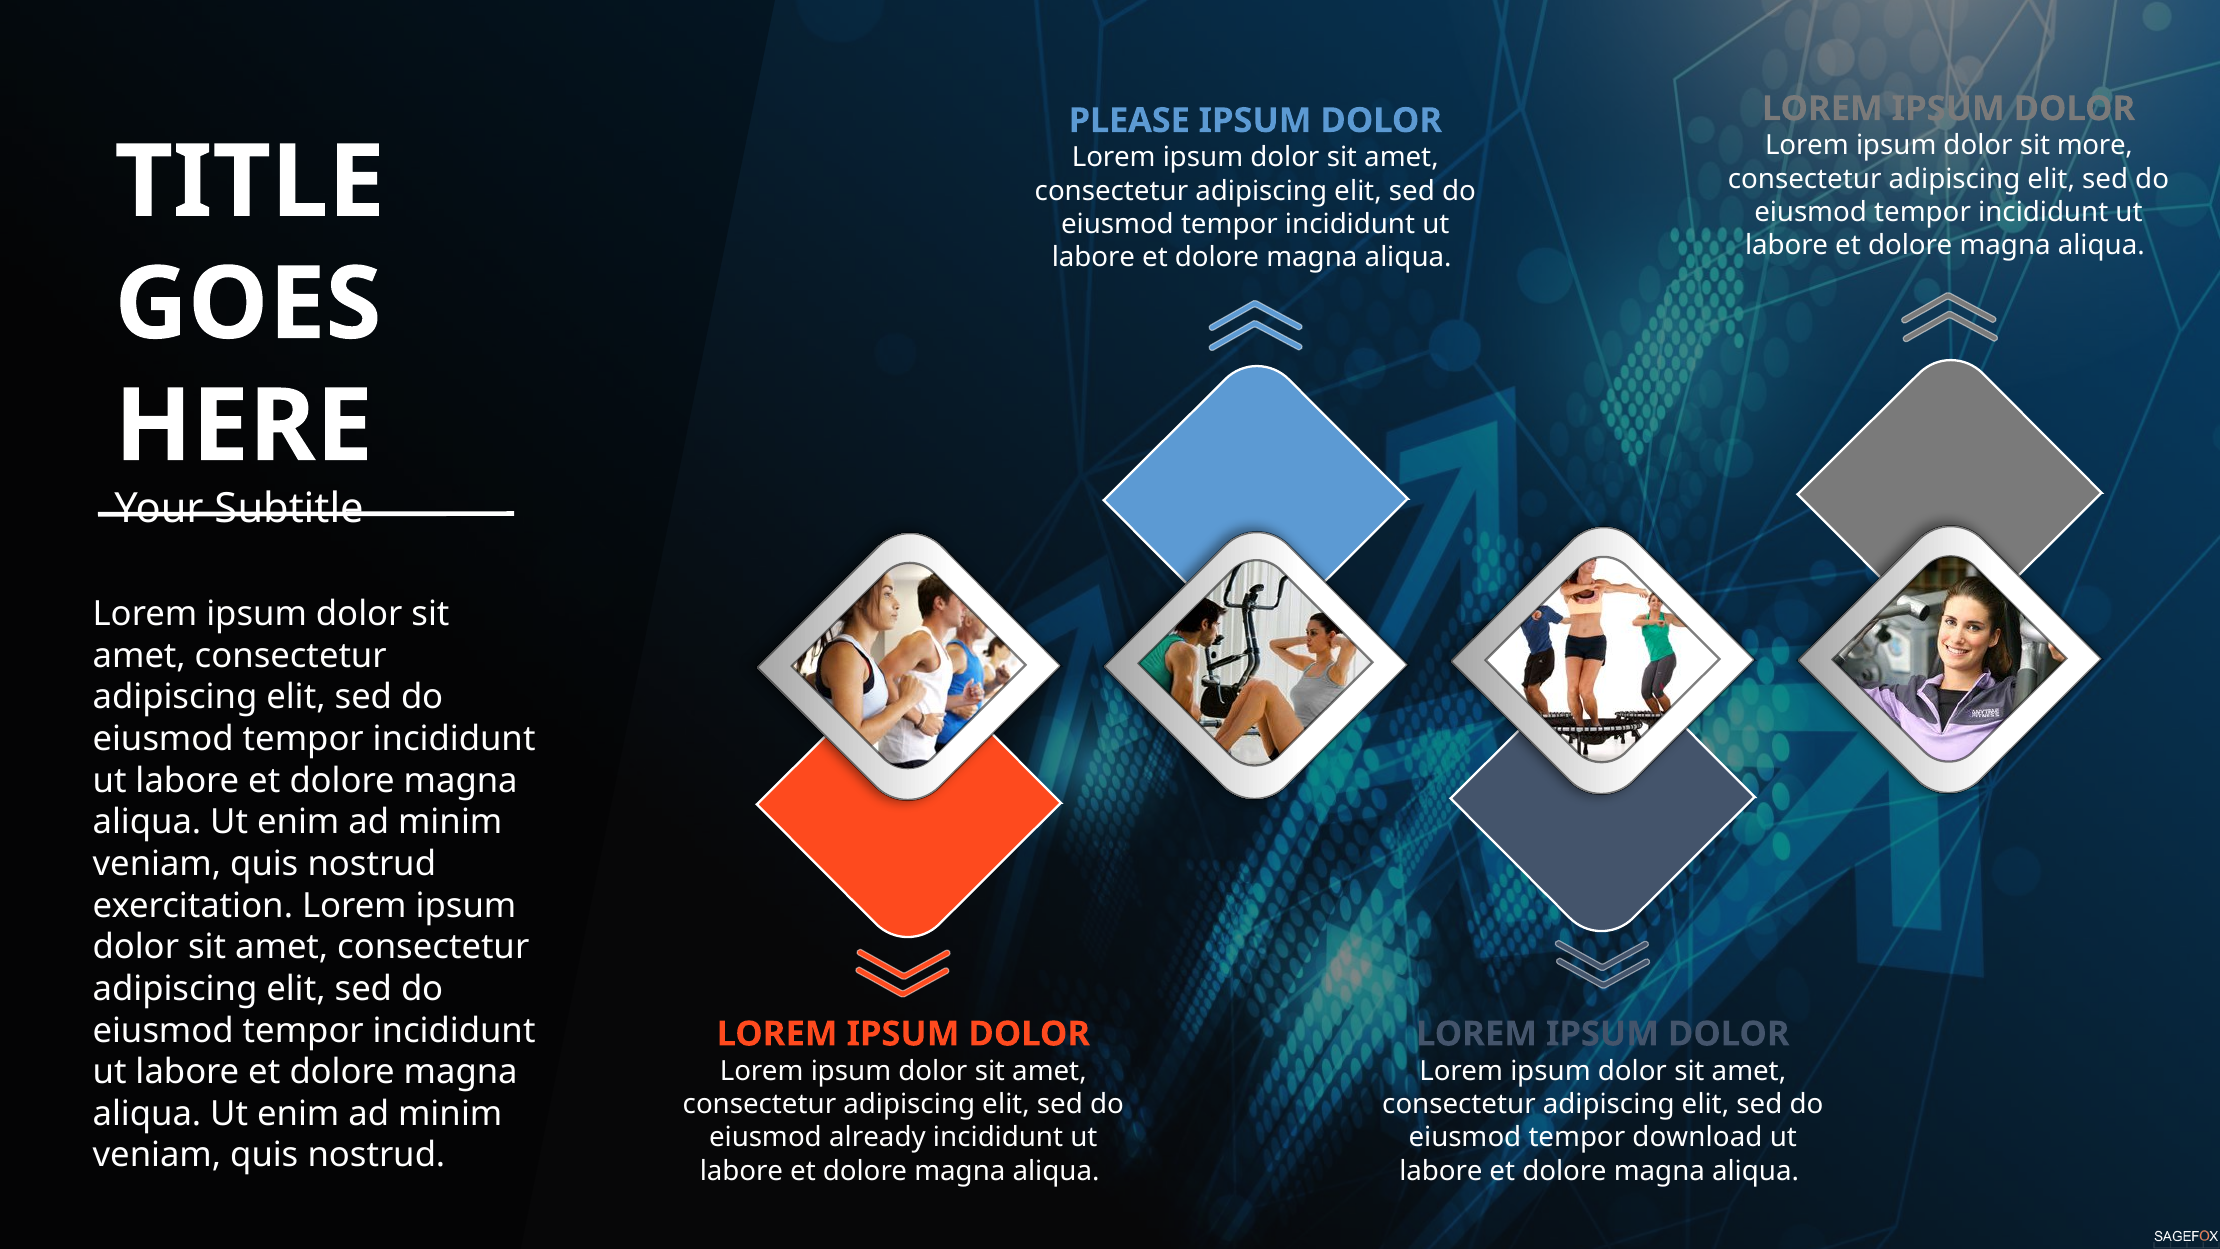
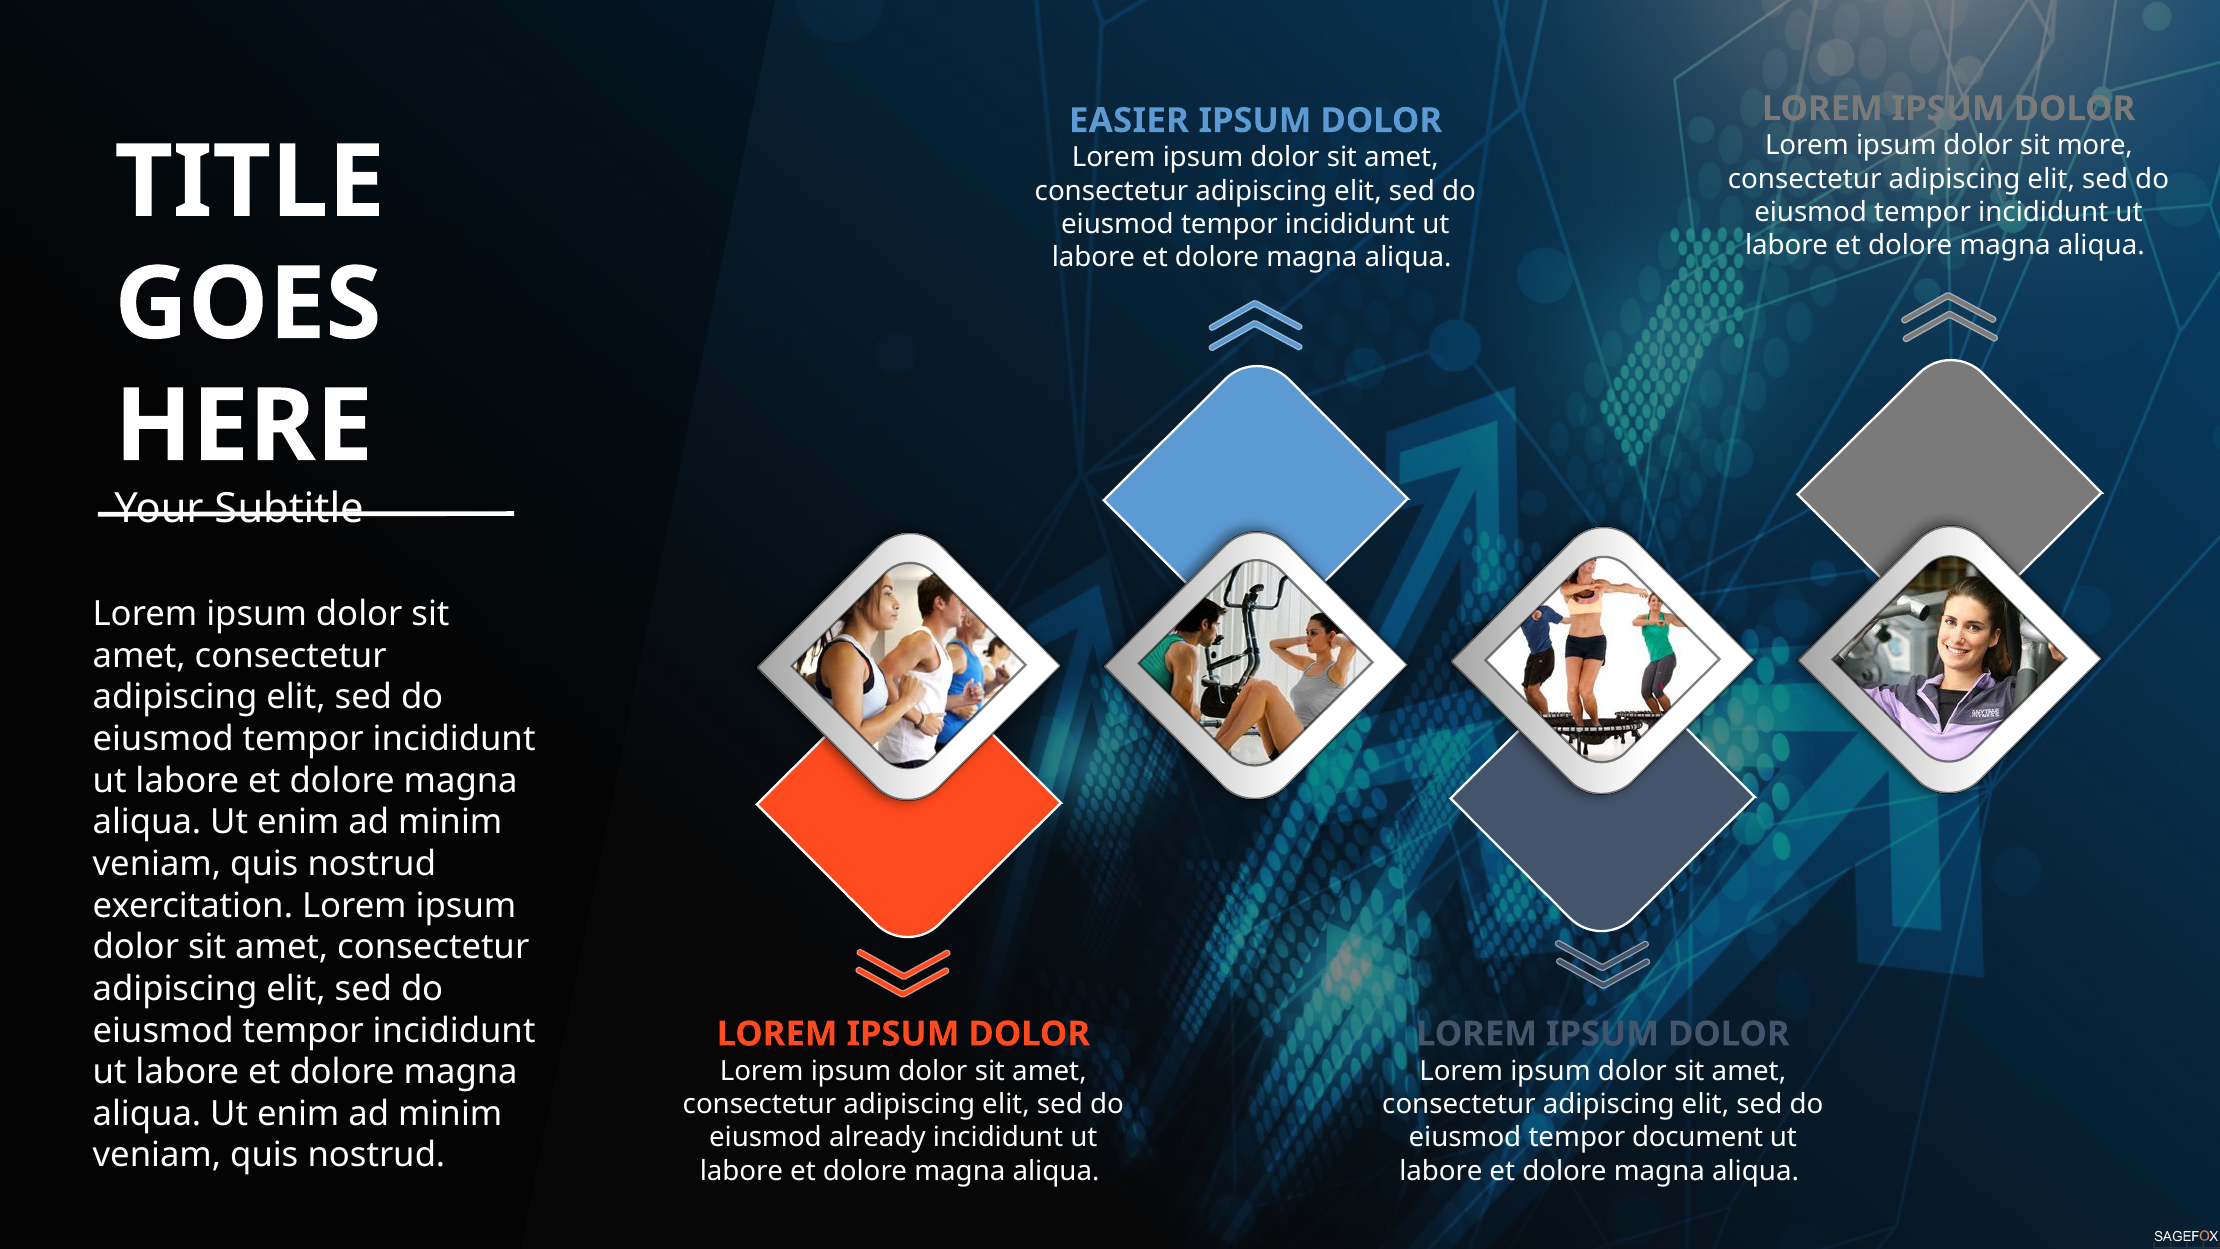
PLEASE: PLEASE -> EASIER (1129, 121)
download: download -> document (1698, 1137)
